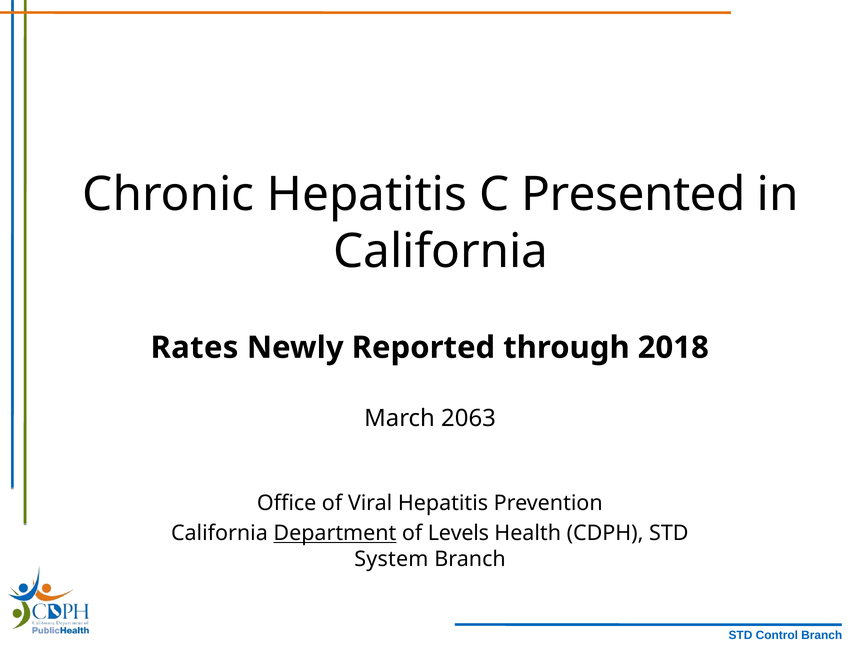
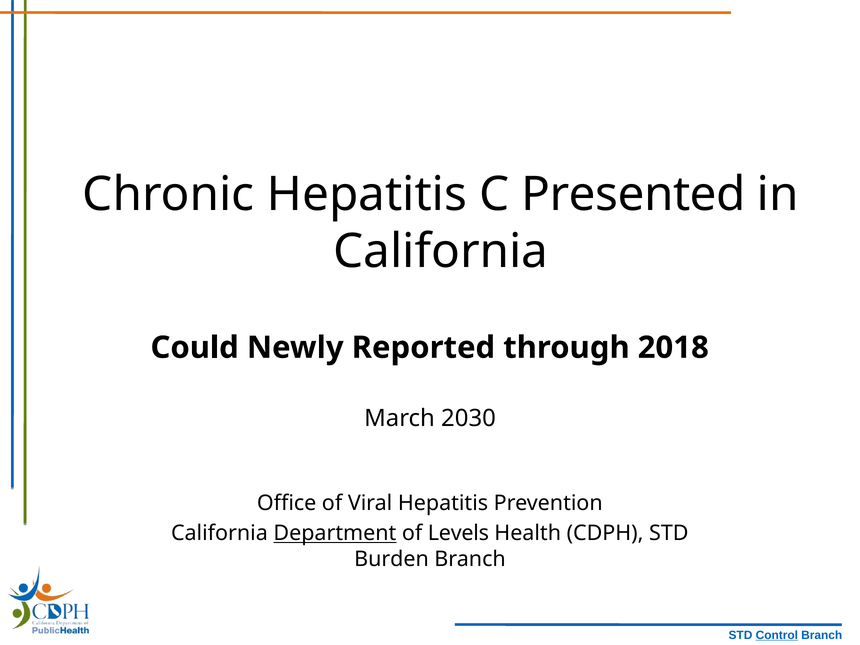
Rates: Rates -> Could (195, 348)
2063: 2063 -> 2030 (469, 418)
System: System -> Burden (392, 559)
Control underline: none -> present (777, 635)
